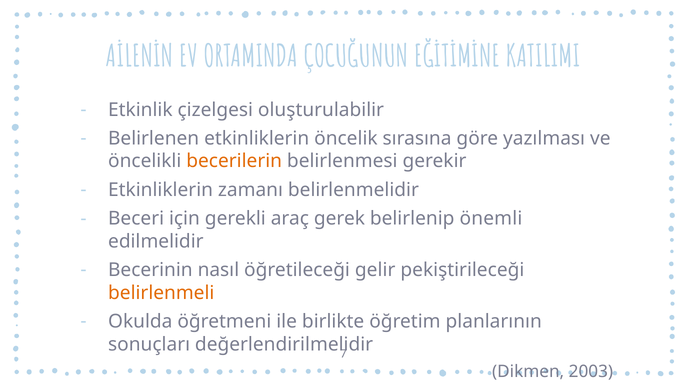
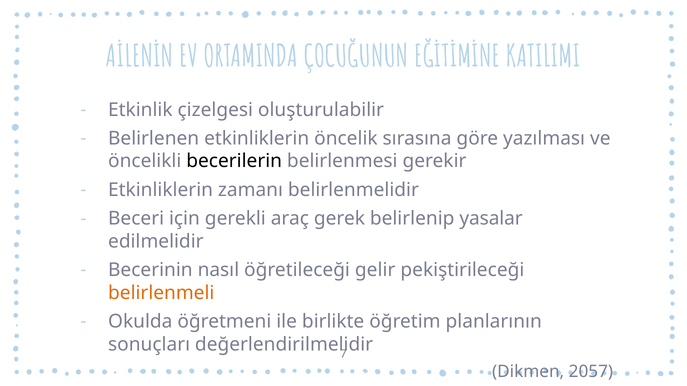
becerilerin colour: orange -> black (234, 161)
önemli: önemli -> yasalar (491, 219)
2003: 2003 -> 2057 (591, 372)
